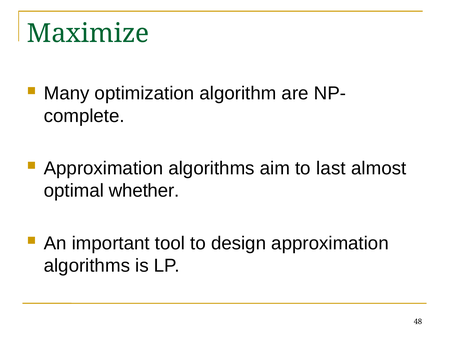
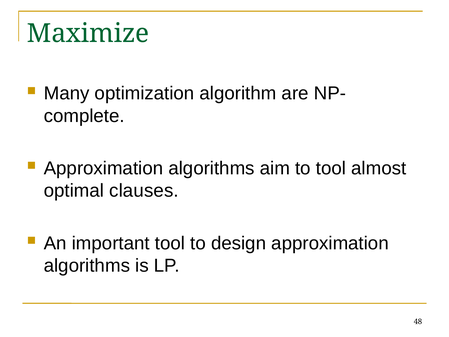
to last: last -> tool (331, 168)
whether: whether -> clauses (144, 191)
